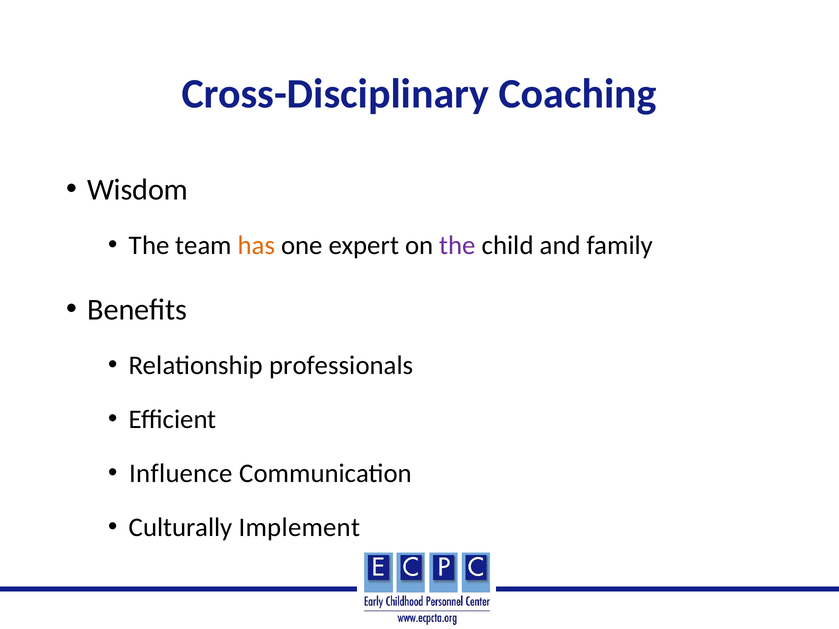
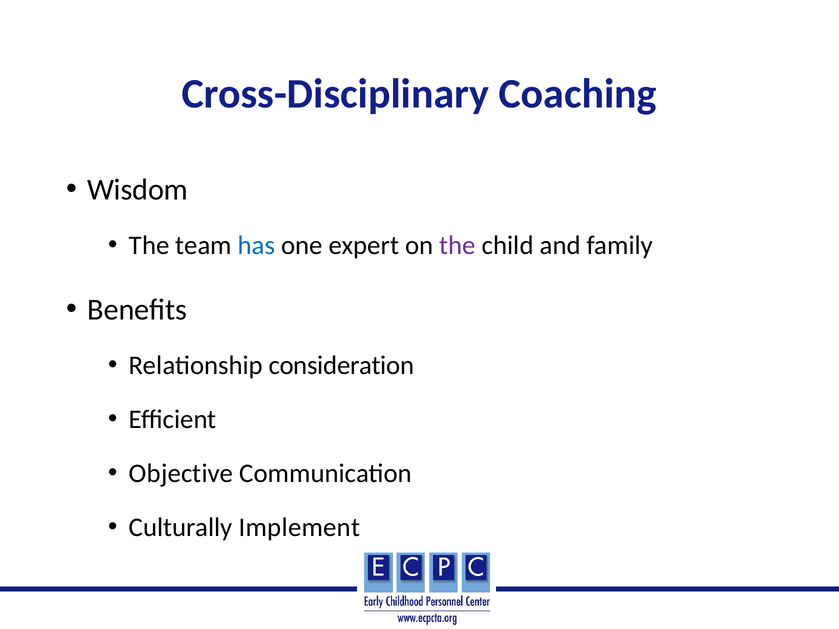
has colour: orange -> blue (256, 246)
professionals: professionals -> consideration (341, 366)
Influence: Influence -> Objective (181, 474)
